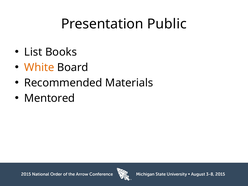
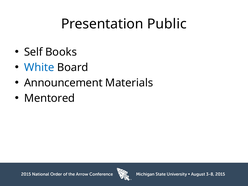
List: List -> Self (33, 52)
White colour: orange -> blue (39, 67)
Recommended: Recommended -> Announcement (63, 83)
